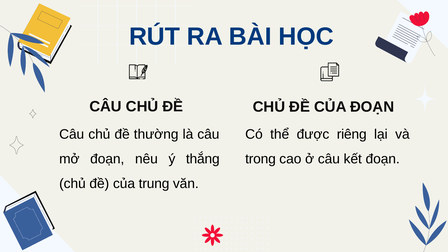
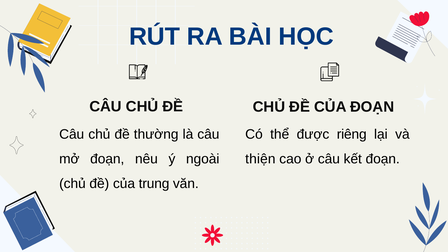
thắng: thắng -> ngoài (203, 159)
trong: trong -> thiện (260, 159)
